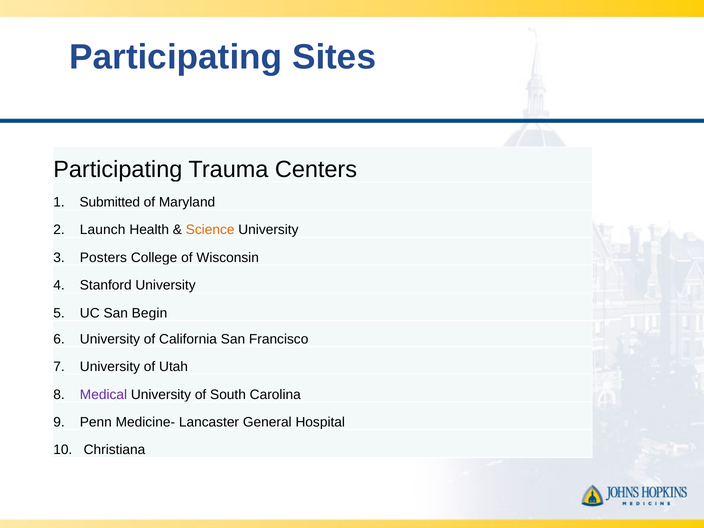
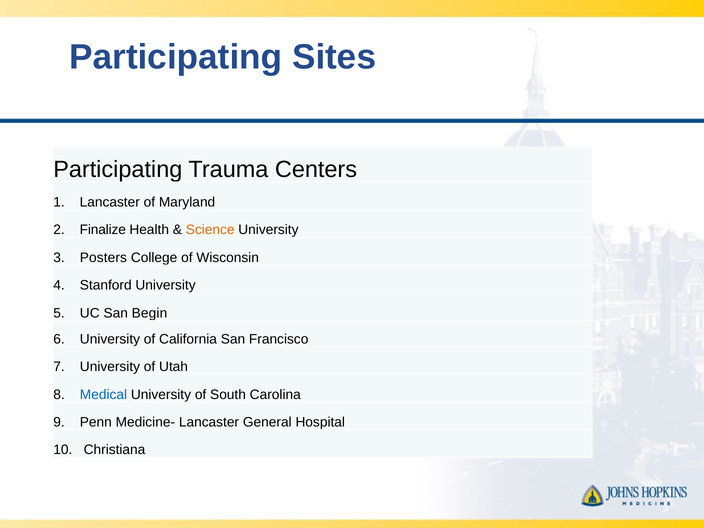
Submitted: Submitted -> Lancaster (110, 202)
Launch: Launch -> Finalize (103, 230)
Medical colour: purple -> blue (103, 395)
